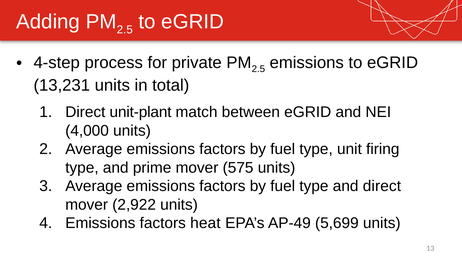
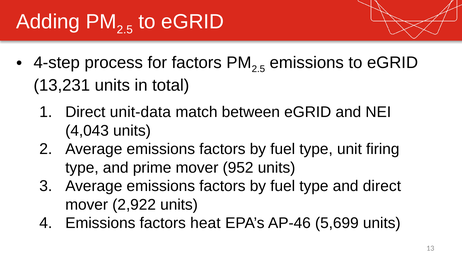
for private: private -> factors (197, 63)
unit-plant: unit-plant -> unit-data (140, 112)
4,000: 4,000 -> 4,043 (87, 131)
575: 575 -> 952 (238, 168)
AP-49: AP-49 -> AP-46 (289, 223)
